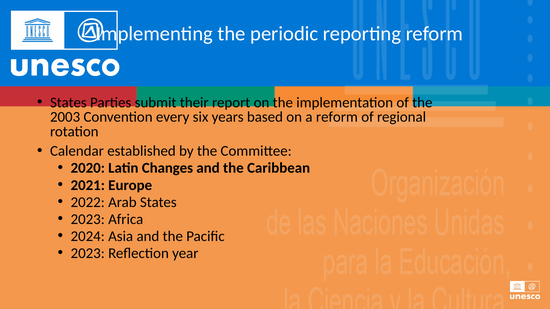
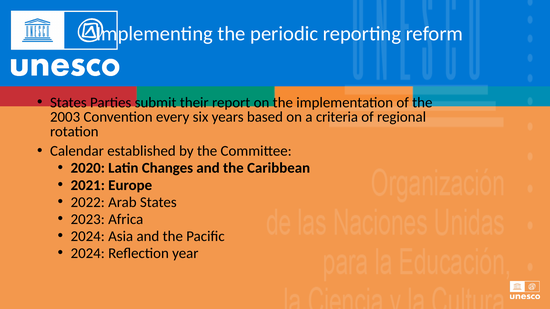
a reform: reform -> criteria (337, 117)
2023: 2023 -> 2024 (88, 253)
